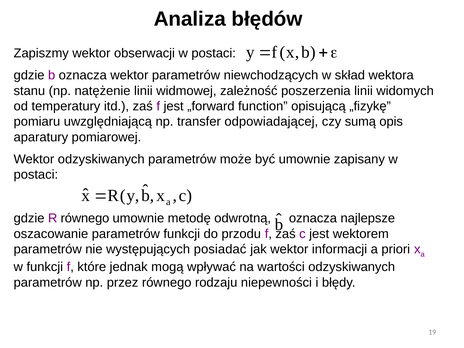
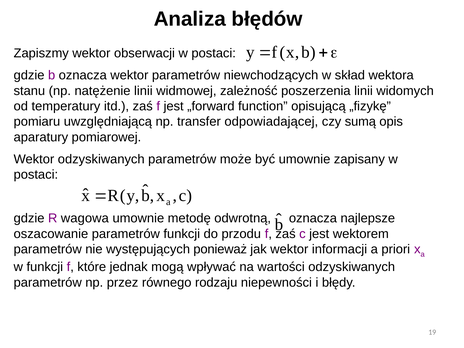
R równego: równego -> wagowa (85, 218)
posiadać: posiadać -> ponieważ (220, 249)
